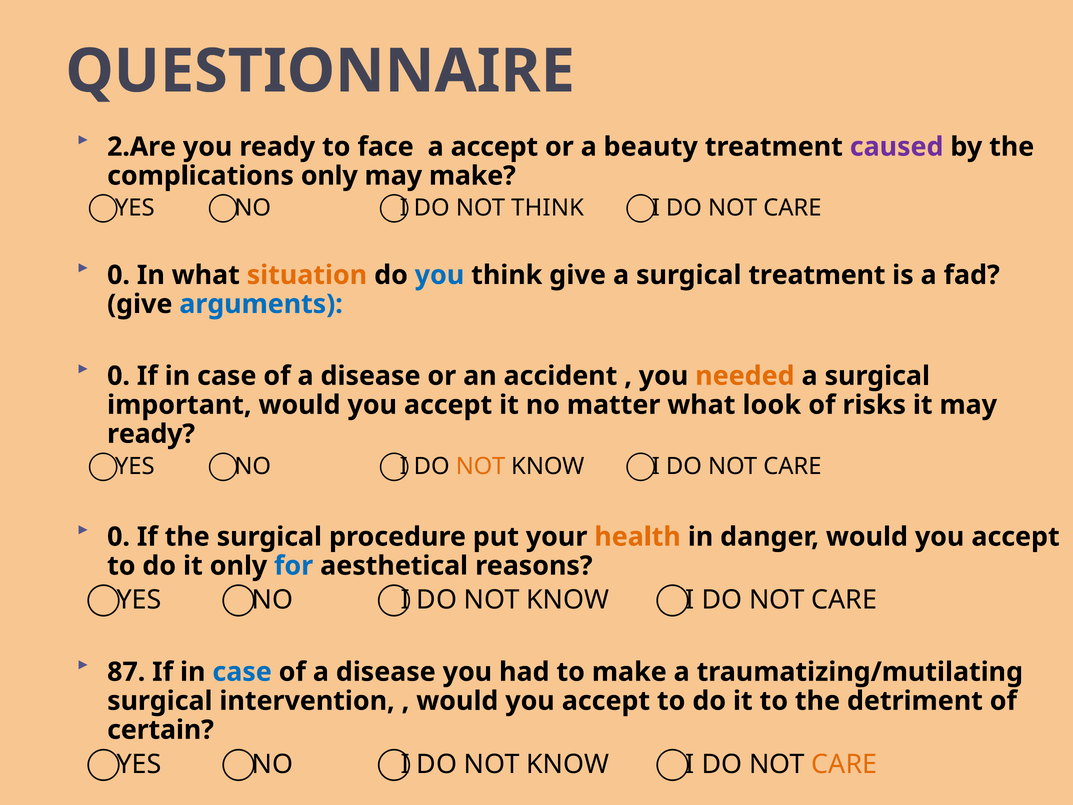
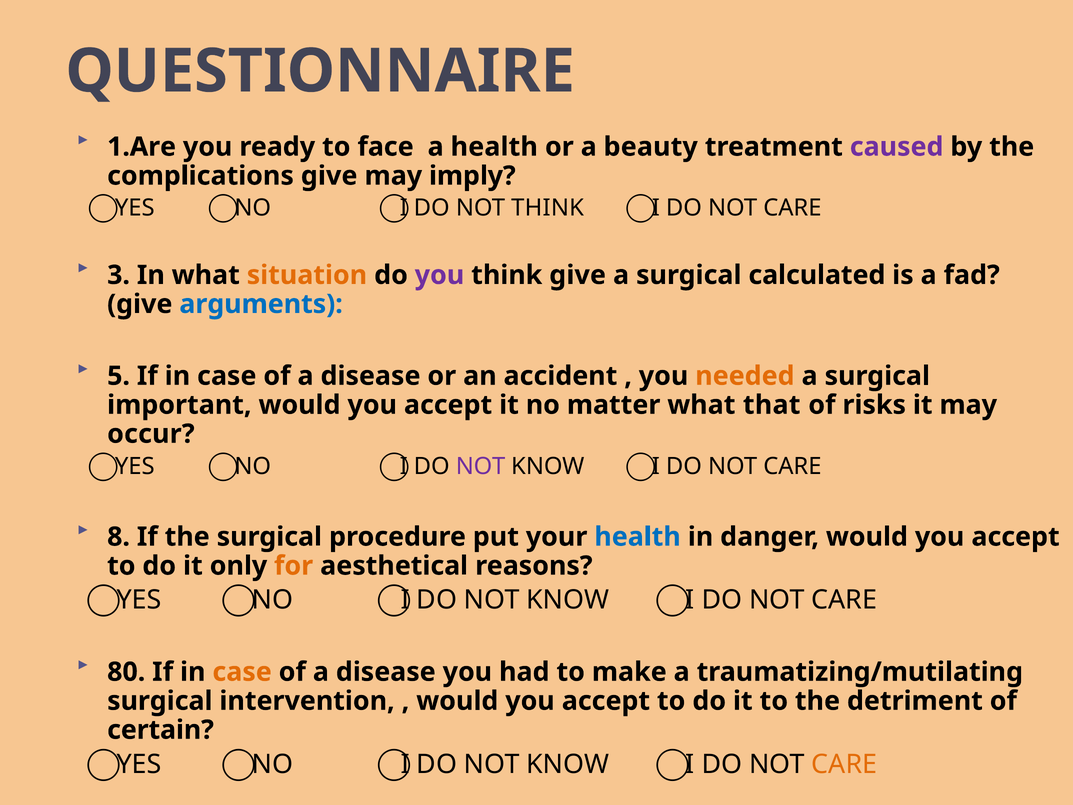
2.Are: 2.Are -> 1.Are (142, 147)
a accept: accept -> health (494, 147)
complications only: only -> give (329, 176)
may make: make -> imply (472, 176)
0: 0 -> 3 (119, 275)
you colour: blue -> purple (439, 275)
surgical treatment: treatment -> calculated (817, 275)
0: 0 -> 5 (119, 376)
look: look -> that (772, 405)
ready: ready -> occur (151, 434)
NOT colour: orange -> purple (481, 466)
0: 0 -> 8 (119, 537)
health colour: orange -> blue (638, 537)
for colour: blue -> orange (294, 566)
87: 87 -> 80 (126, 672)
case colour: blue -> orange (242, 672)
